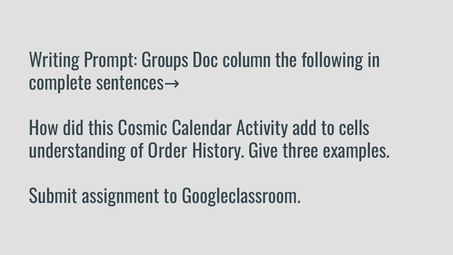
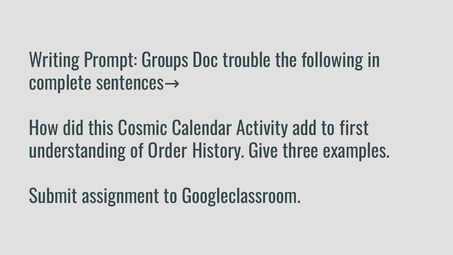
column: column -> trouble (247, 61)
cells: cells -> first (354, 129)
